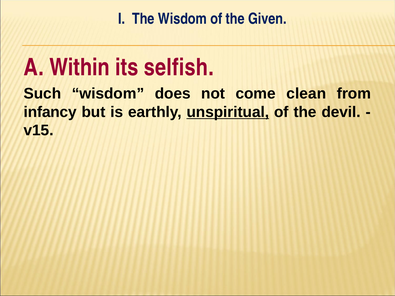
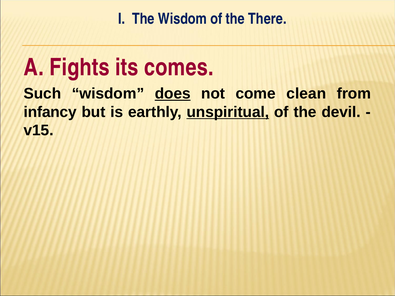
Given: Given -> There (267, 19)
Within: Within -> Fights (79, 68)
selfish: selfish -> comes (179, 68)
does underline: none -> present (173, 94)
